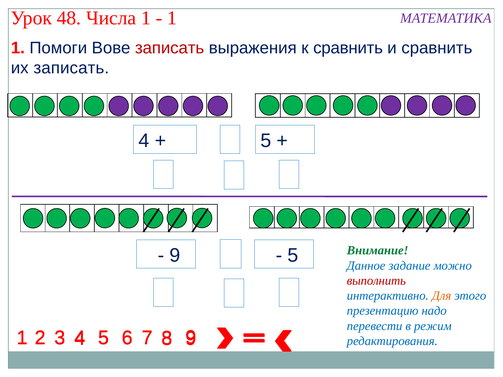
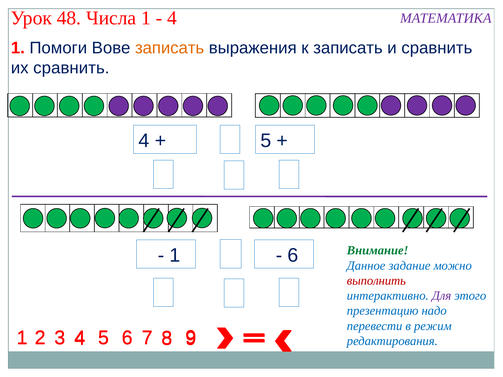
1: 1 -> 4 (172, 18)
записать colour: red -> orange (170, 48)
к сравнить: сравнить -> записать (348, 48)
их записать: записать -> сравнить (71, 68)
5: 5 -> 6 (293, 256)
9: 9 -> 1 (175, 256)
Для colour: orange -> purple (442, 296)
